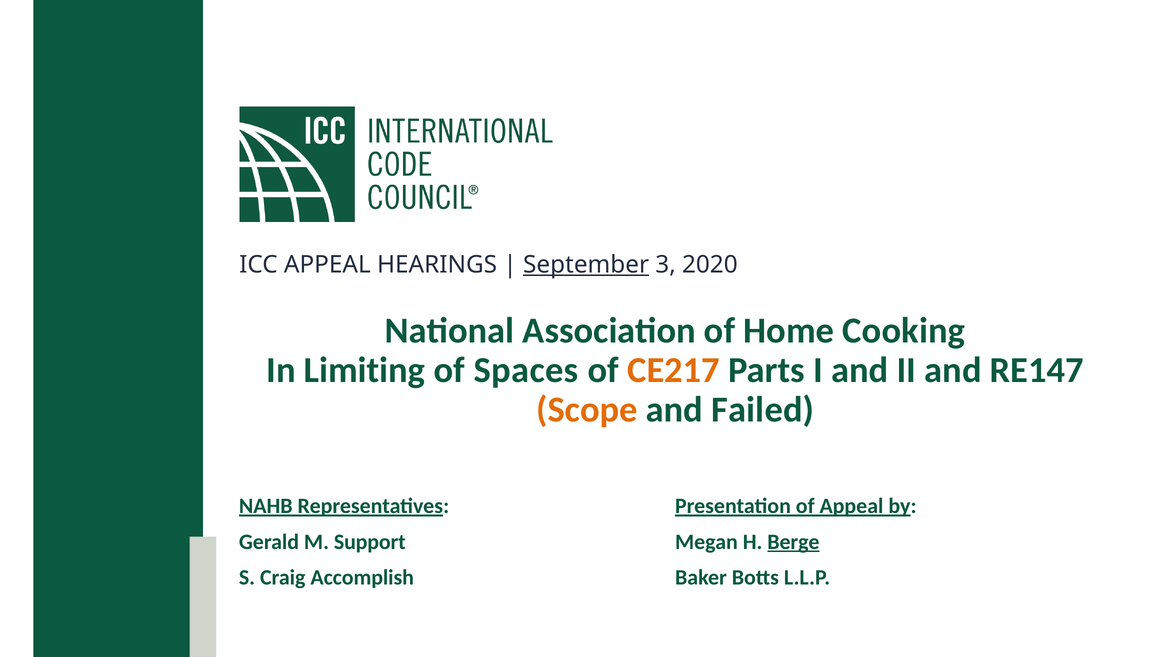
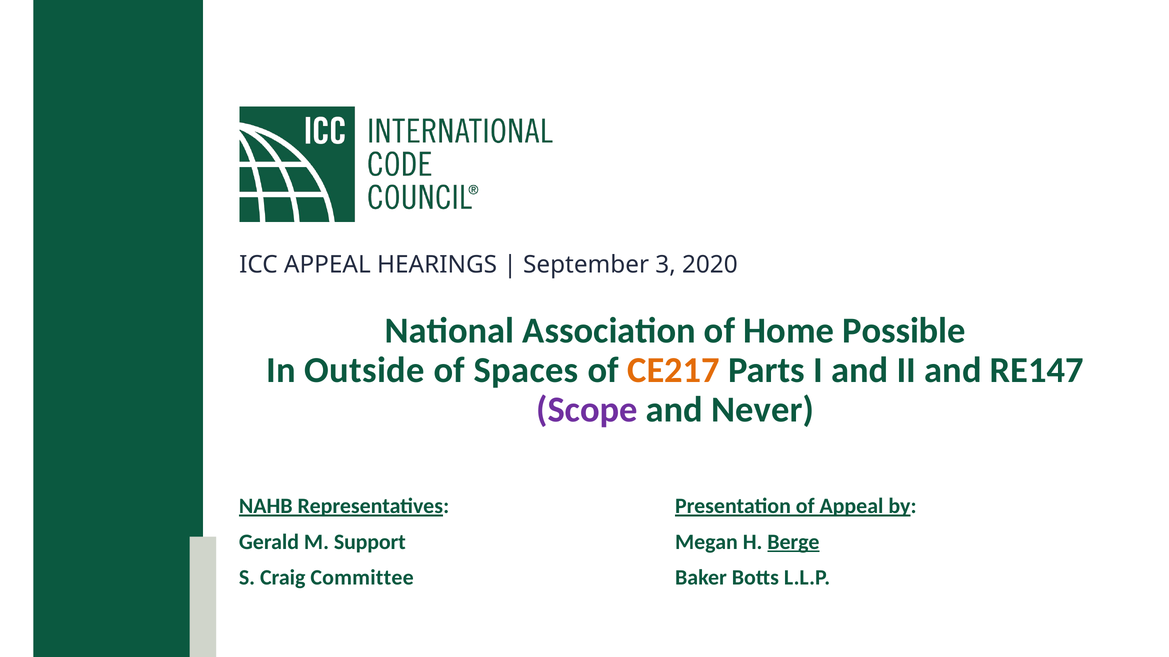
September underline: present -> none (586, 265)
Cooking: Cooking -> Possible (904, 331)
Limiting: Limiting -> Outside (364, 371)
Scope colour: orange -> purple (587, 410)
Failed: Failed -> Never (763, 410)
Accomplish: Accomplish -> Committee (362, 578)
